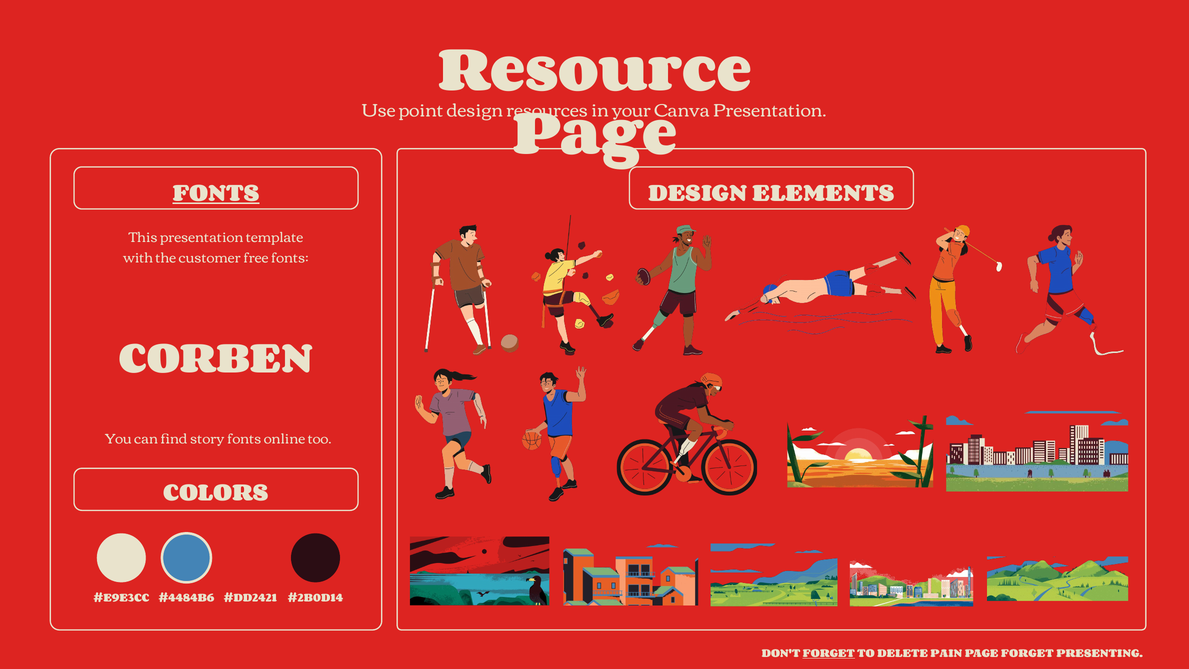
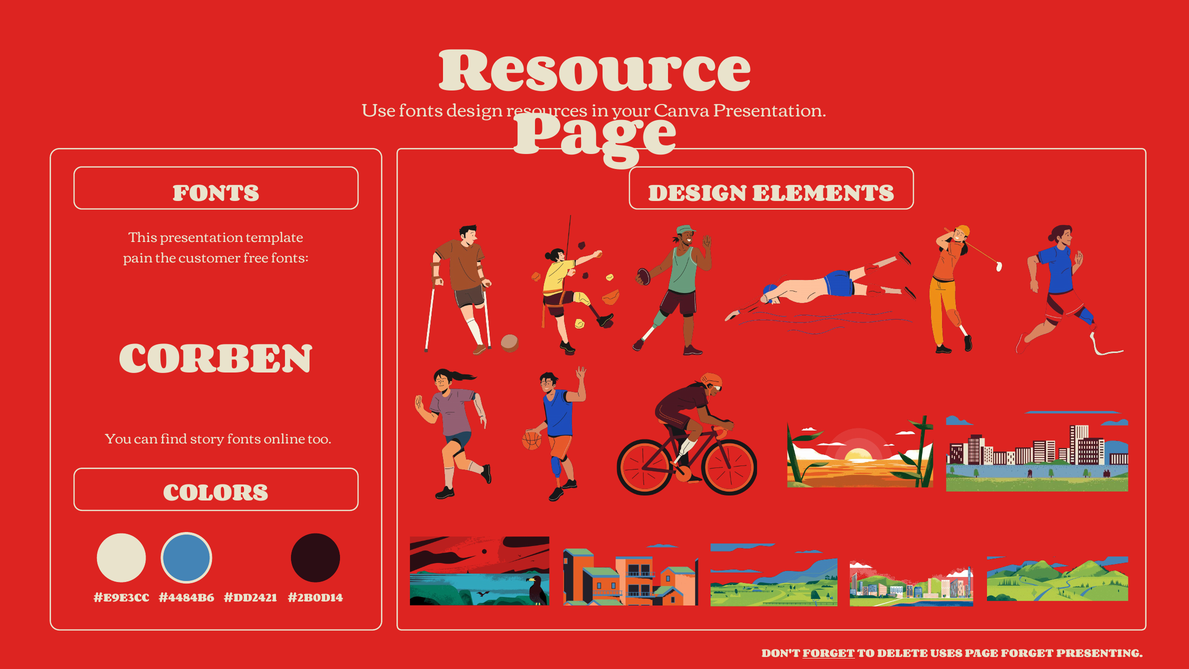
Use point: point -> fonts (421, 111)
FONTS underline: present -> none (216, 194)
with: with -> pain (138, 258)
PAIN: PAIN -> USES (946, 654)
